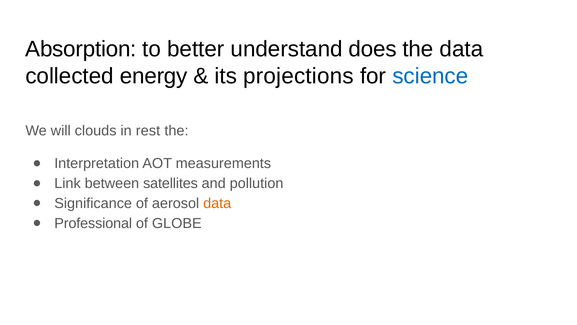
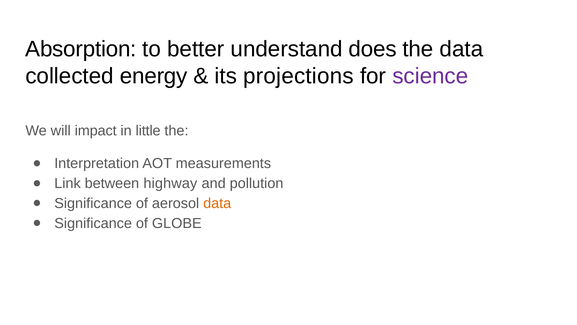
science colour: blue -> purple (430, 76)
clouds: clouds -> impact (96, 131)
rest: rest -> little (148, 131)
satellites: satellites -> highway (170, 183)
Professional: Professional -> Significance (93, 223)
